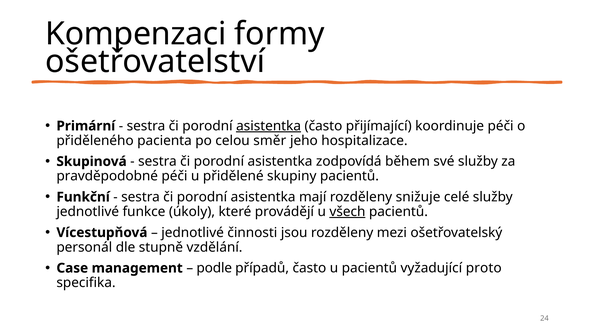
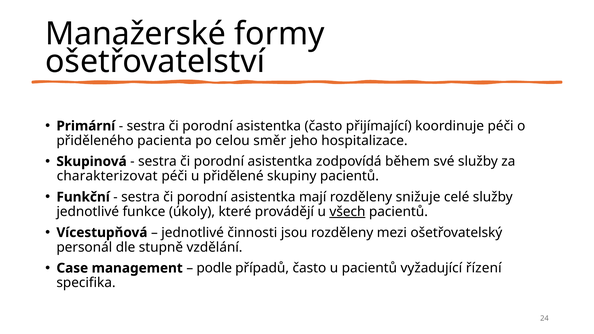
Kompenzaci: Kompenzaci -> Manažerské (136, 34)
asistentka underline: present -> none (269, 126)
pravděpodobné: pravděpodobné -> charakterizovat (107, 176)
proto: proto -> řízení (484, 268)
